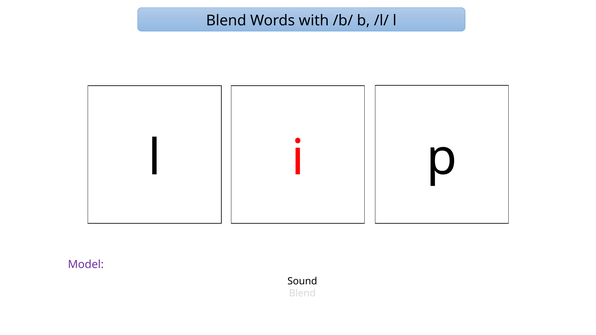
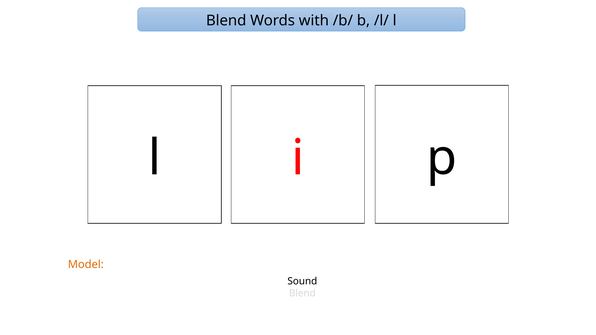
Model colour: purple -> orange (86, 265)
